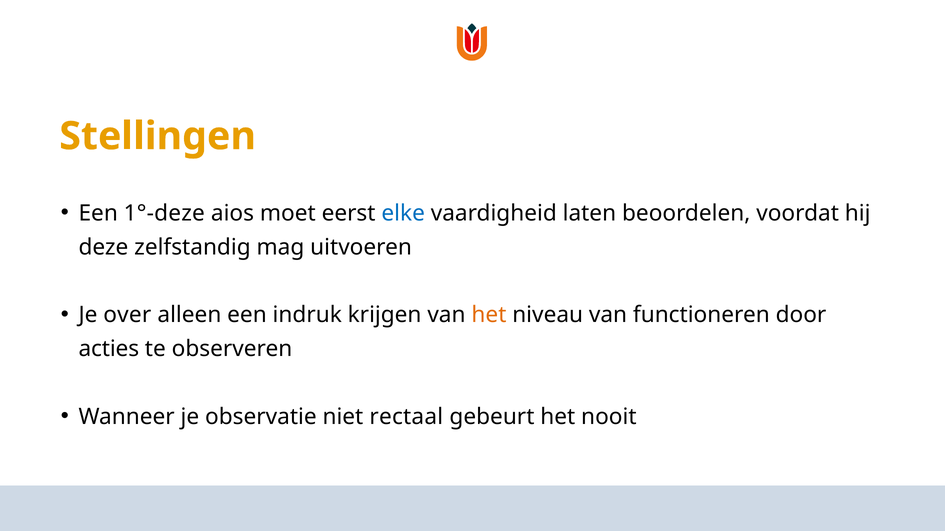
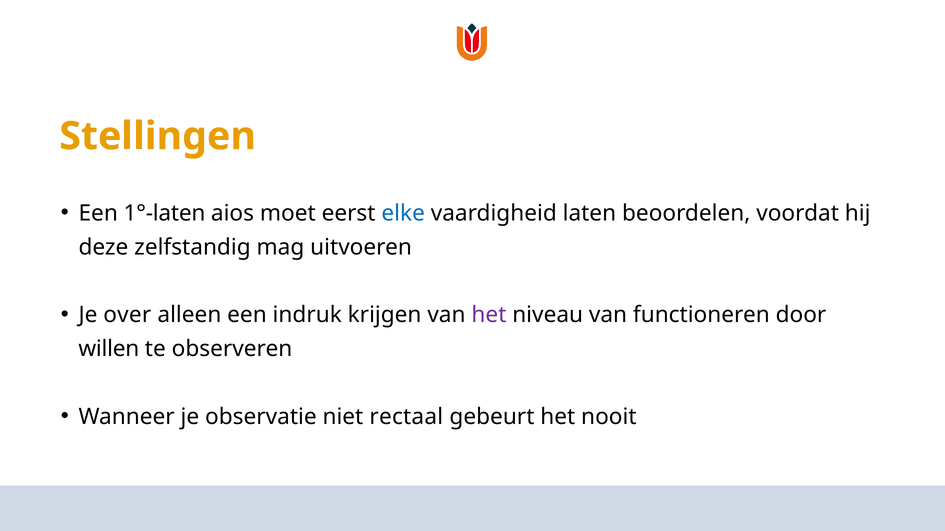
1°-deze: 1°-deze -> 1°-laten (165, 213)
het colour: orange -> purple (489, 315)
acties: acties -> willen (109, 349)
